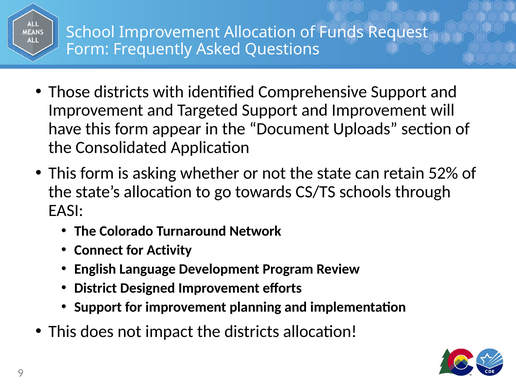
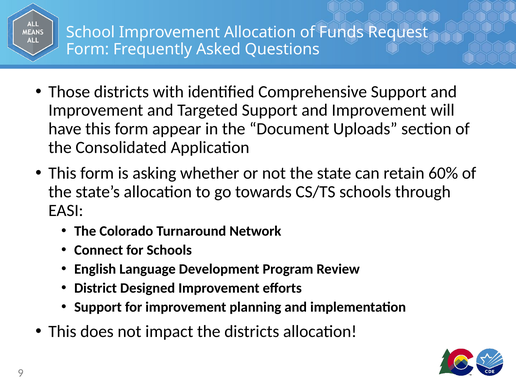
52%: 52% -> 60% (443, 173)
for Activity: Activity -> Schools (169, 250)
